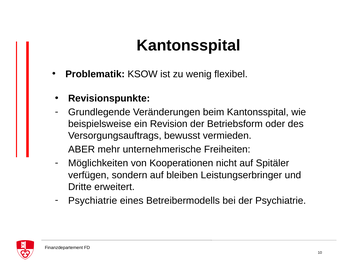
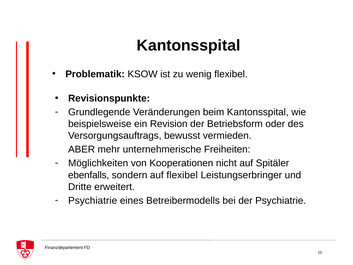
verfügen: verfügen -> ebenfalls (89, 175)
auf bleiben: bleiben -> flexibel (182, 175)
